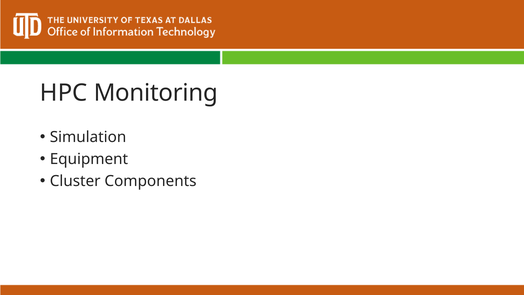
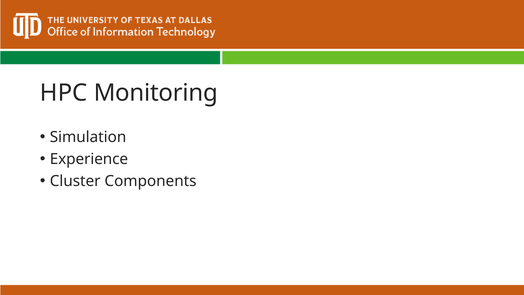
Equipment: Equipment -> Experience (89, 159)
